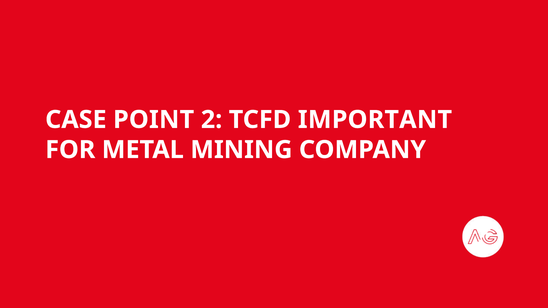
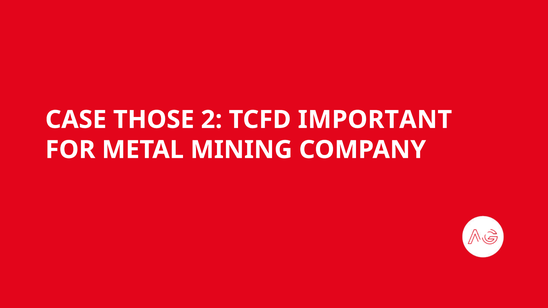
POINT: POINT -> THOSE (154, 120)
